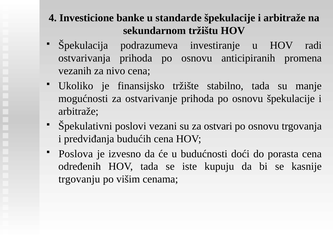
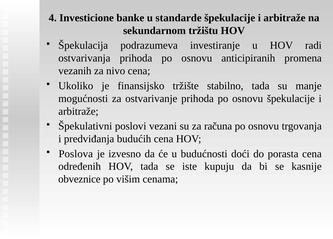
ostvari: ostvari -> računa (218, 127)
trgovanju: trgovanju -> obveznice (79, 180)
